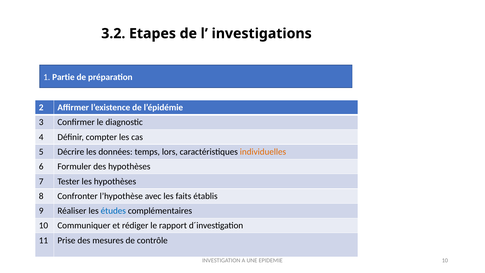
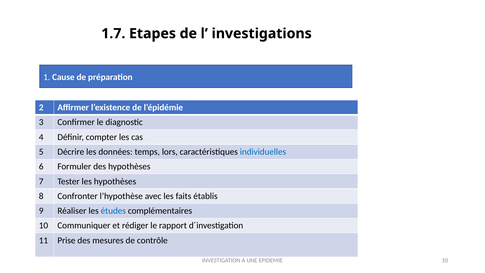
3.2: 3.2 -> 1.7 (113, 34)
Partie: Partie -> Cause (63, 77)
individuelles colour: orange -> blue (263, 152)
